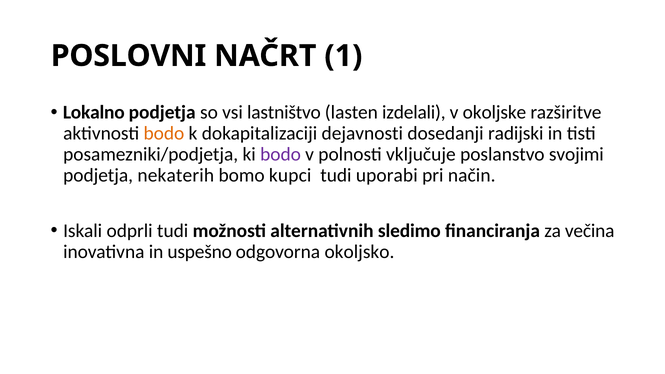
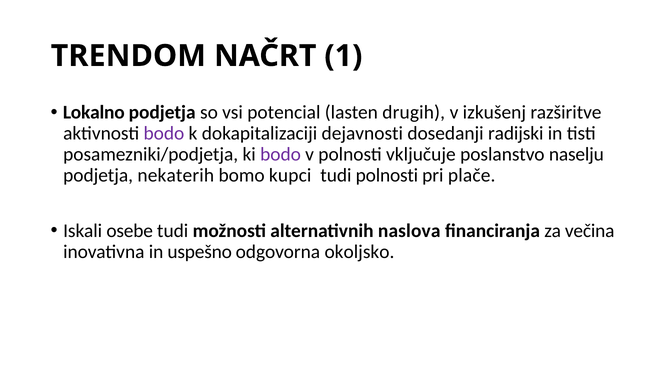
POSLOVNI: POSLOVNI -> TRENDOM (128, 56)
lastništvo: lastništvo -> potencial (284, 112)
izdelali: izdelali -> drugih (414, 112)
okoljske: okoljske -> izkušenj (494, 112)
bodo colour: orange -> purple (164, 133)
svojimi: svojimi -> naselju (576, 154)
tudi uporabi: uporabi -> polnosti (387, 175)
način: način -> plače (472, 175)
odprli: odprli -> osebe (130, 231)
sledimo: sledimo -> naslova (409, 231)
